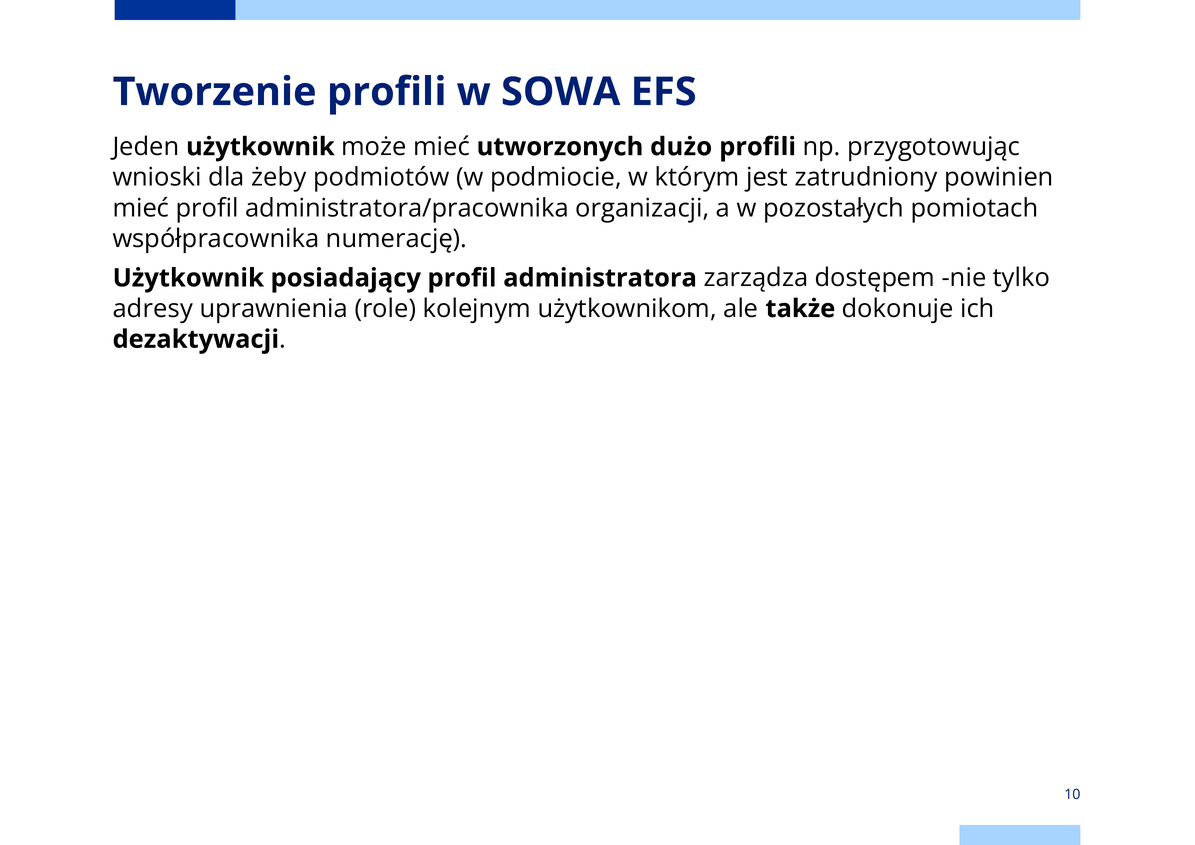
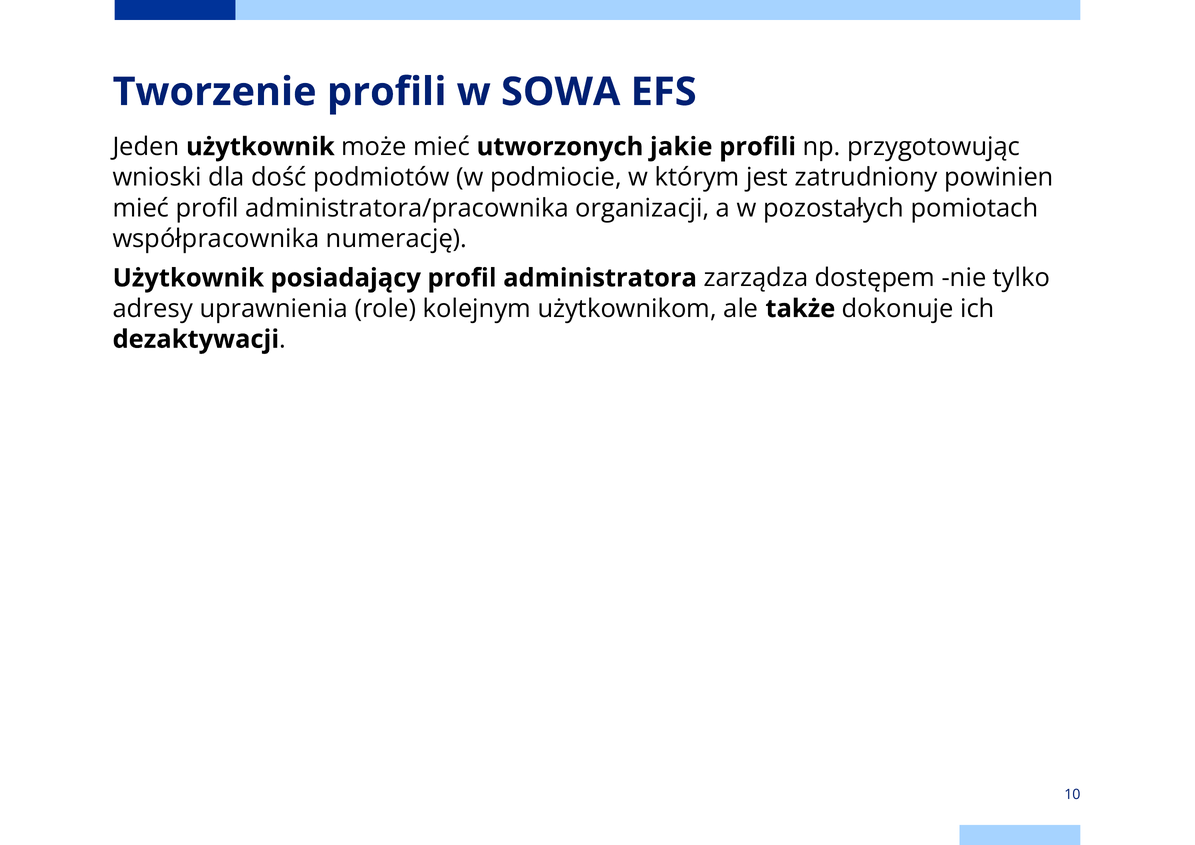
dużo: dużo -> jakie (681, 147)
żeby: żeby -> dość (279, 177)
